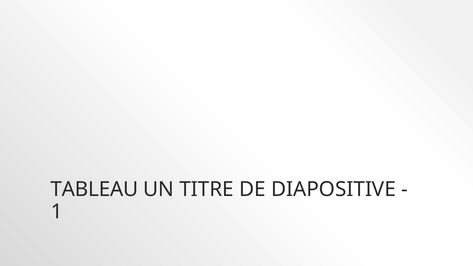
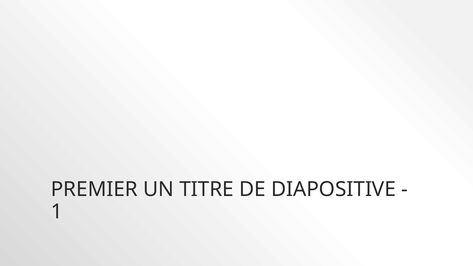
TABLEAU: TABLEAU -> PREMIER (94, 189)
